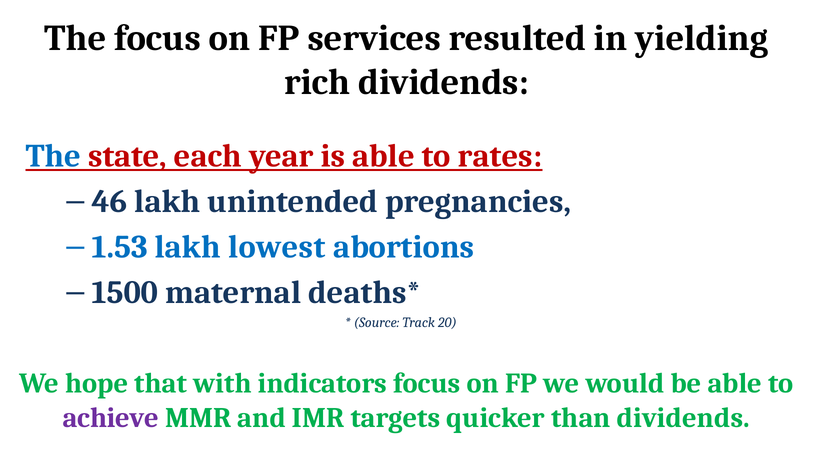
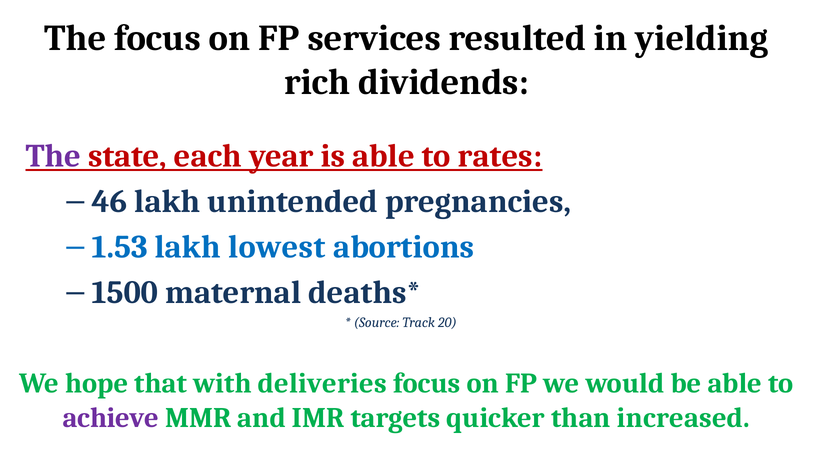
The colour: blue -> purple (53, 156)
indicators: indicators -> deliveries (322, 384)
than dividends: dividends -> increased (683, 418)
